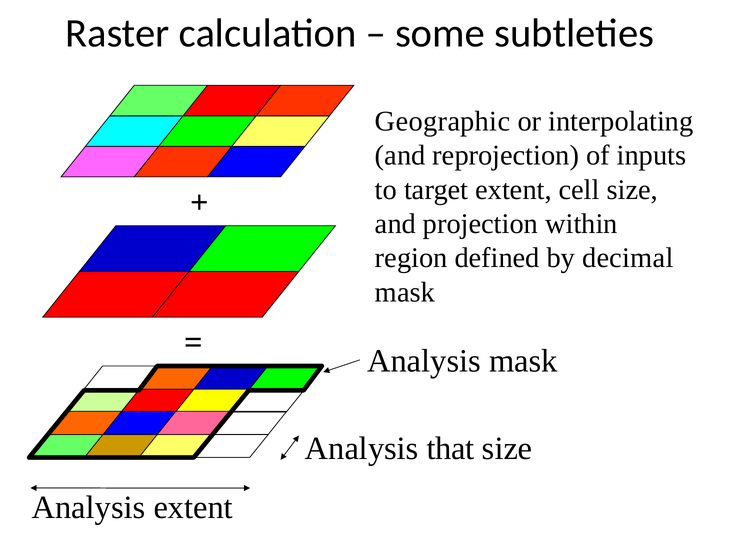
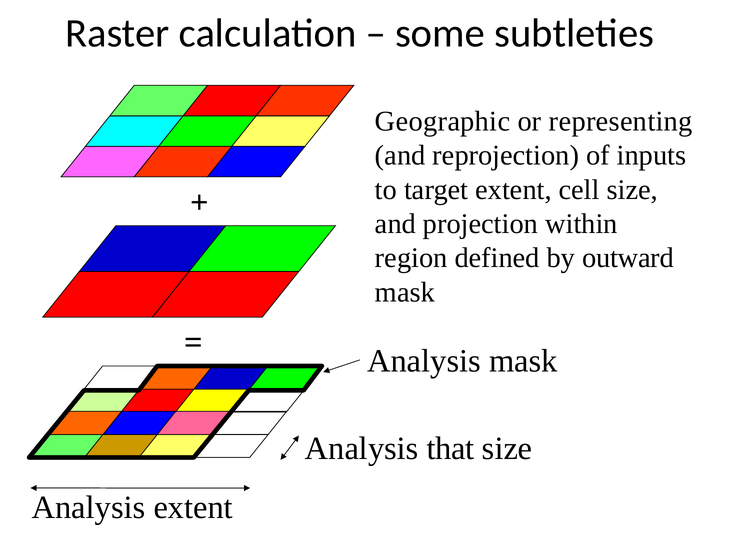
interpolating: interpolating -> representing (621, 121)
decimal: decimal -> outward (628, 258)
